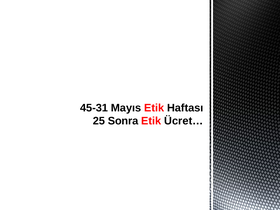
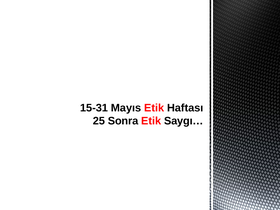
45-31: 45-31 -> 15-31 (94, 108)
Ücret…: Ücret… -> Saygı… (184, 121)
